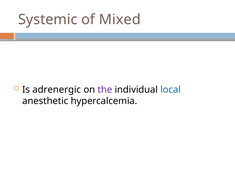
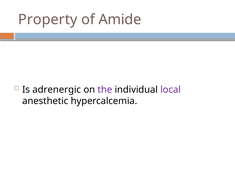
Systemic: Systemic -> Property (48, 20)
Mixed: Mixed -> Amide (120, 20)
local colour: blue -> purple (171, 90)
